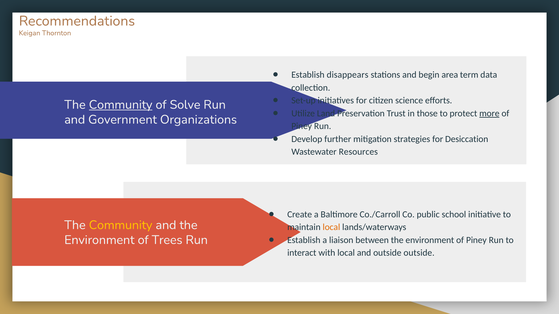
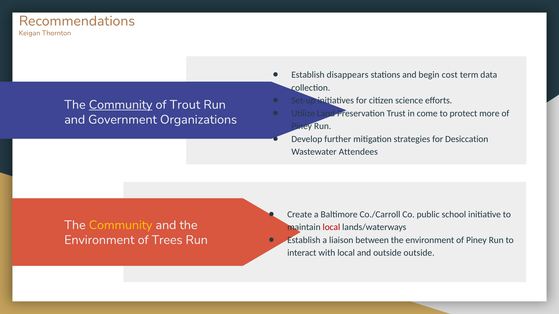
area: area -> cost (450, 75)
Solve: Solve -> Trout (185, 105)
those: those -> come (427, 113)
more underline: present -> none (489, 113)
Resources: Resources -> Attendees (358, 152)
local colour: orange -> red (331, 227)
